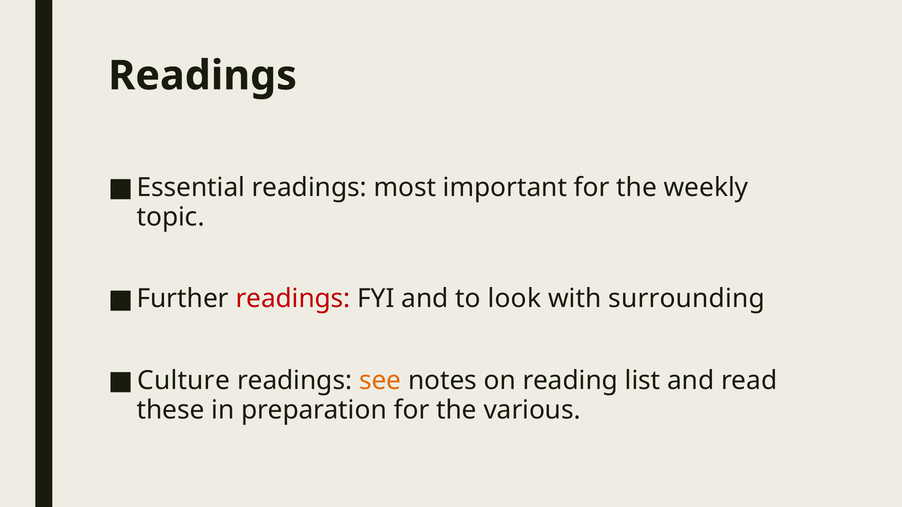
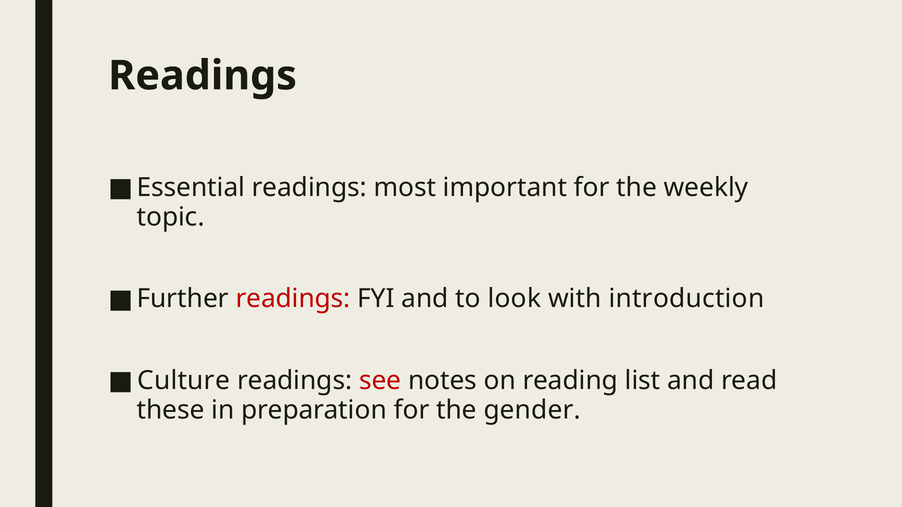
surrounding: surrounding -> introduction (686, 299)
see colour: orange -> red (380, 381)
various: various -> gender (532, 410)
